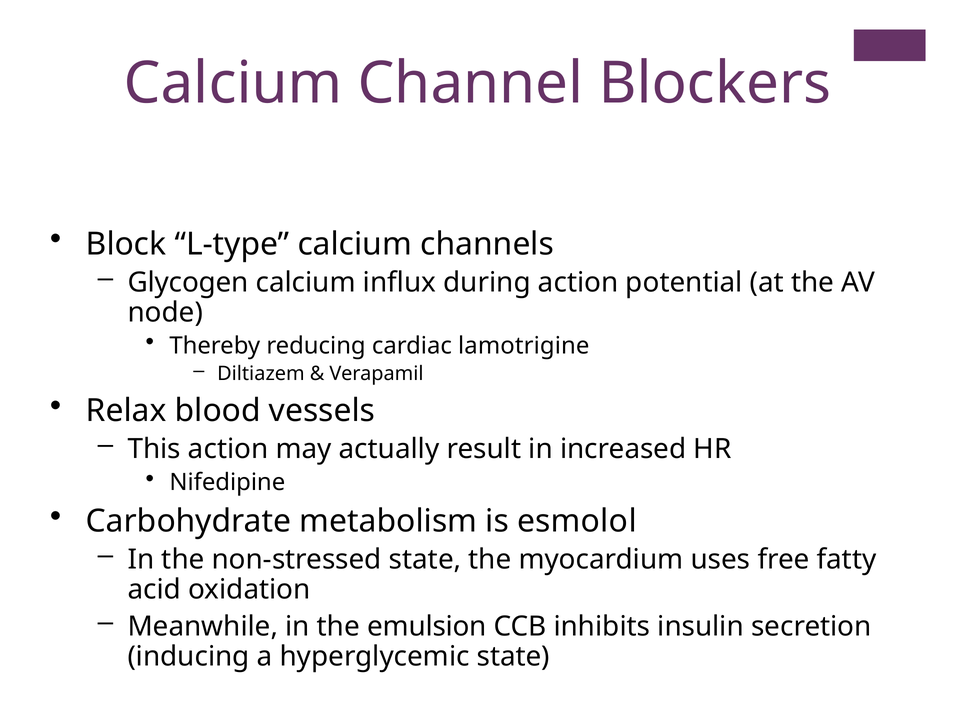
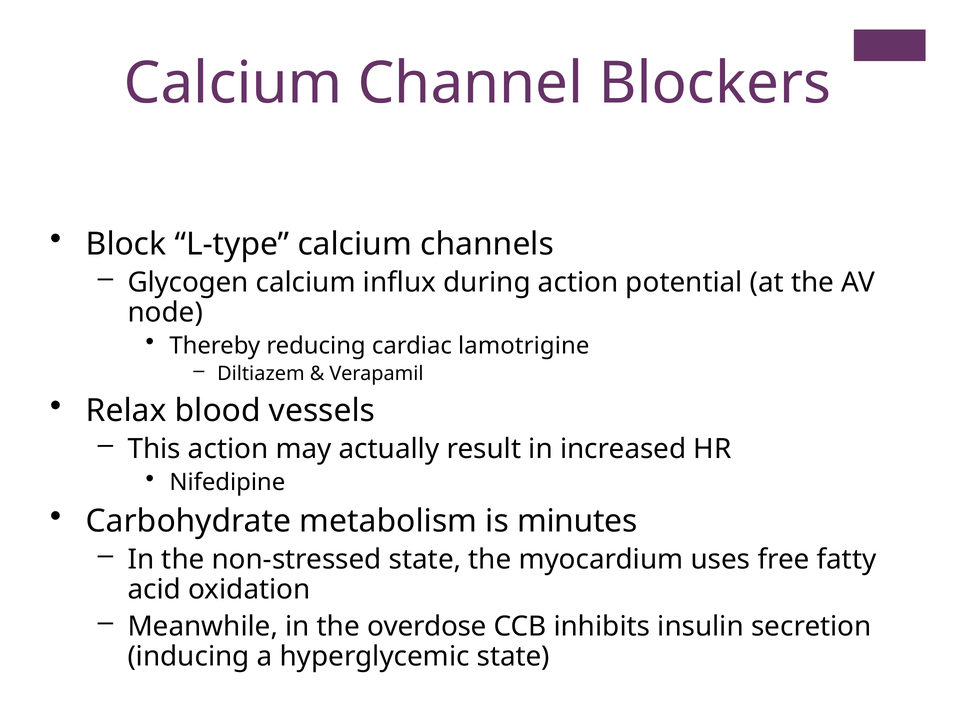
esmolol: esmolol -> minutes (577, 521)
emulsion: emulsion -> overdose (427, 626)
